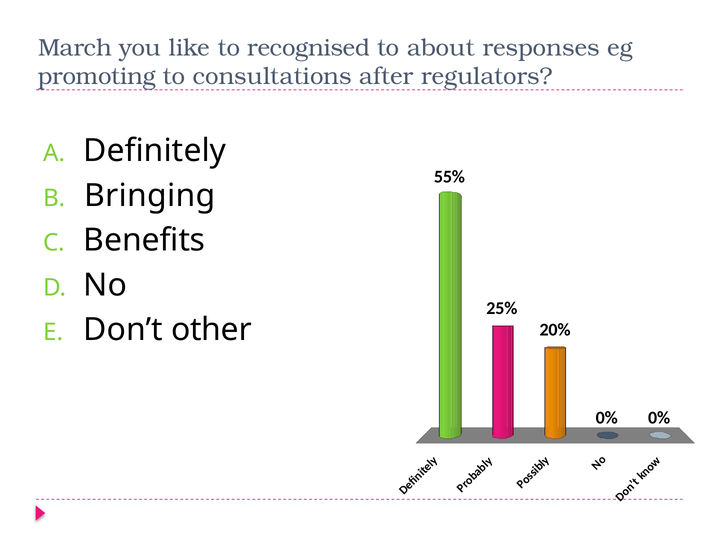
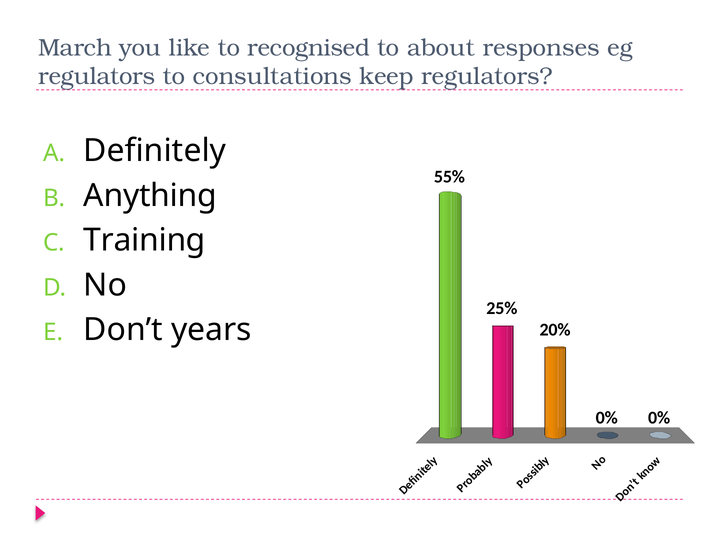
promoting: promoting -> regulators (97, 76)
after: after -> keep (387, 76)
Bringing: Bringing -> Anything (150, 196)
Benefits: Benefits -> Training (144, 240)
other: other -> years (211, 330)
